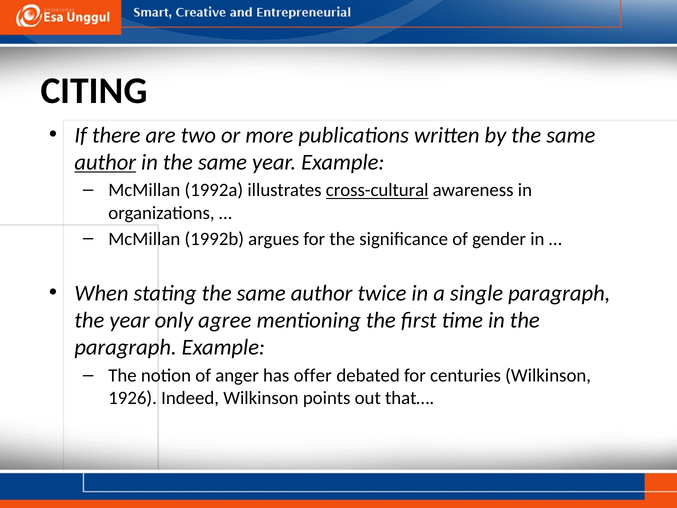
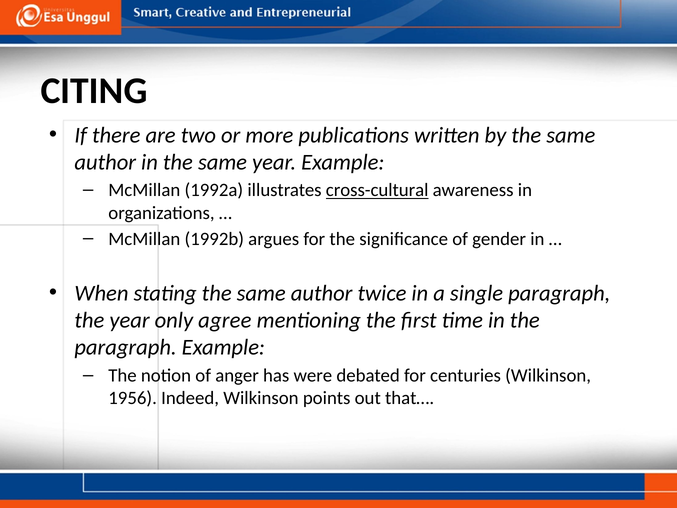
author underline: present -> none (105, 162)
offer: offer -> were (313, 375)
1926: 1926 -> 1956 (133, 398)
